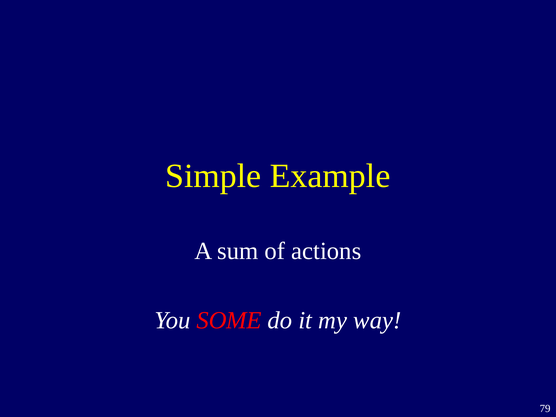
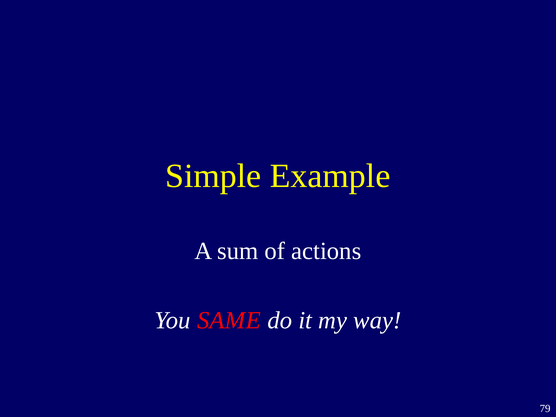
SOME: SOME -> SAME (229, 320)
